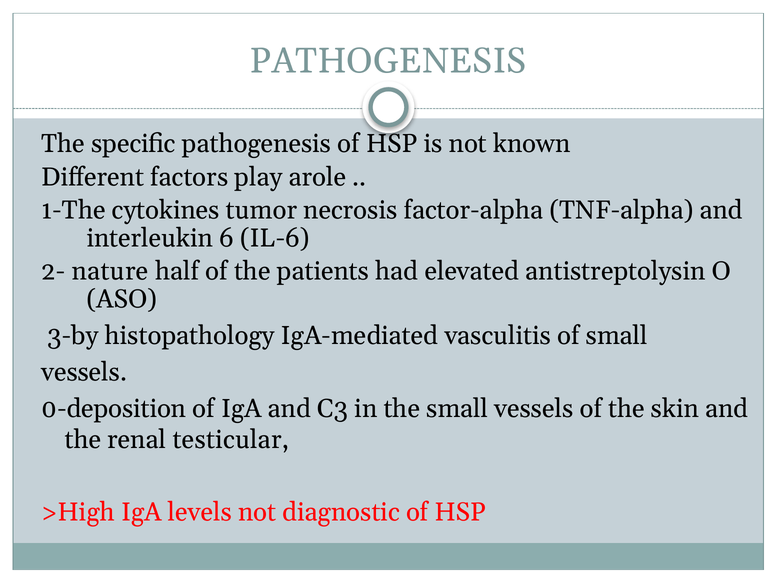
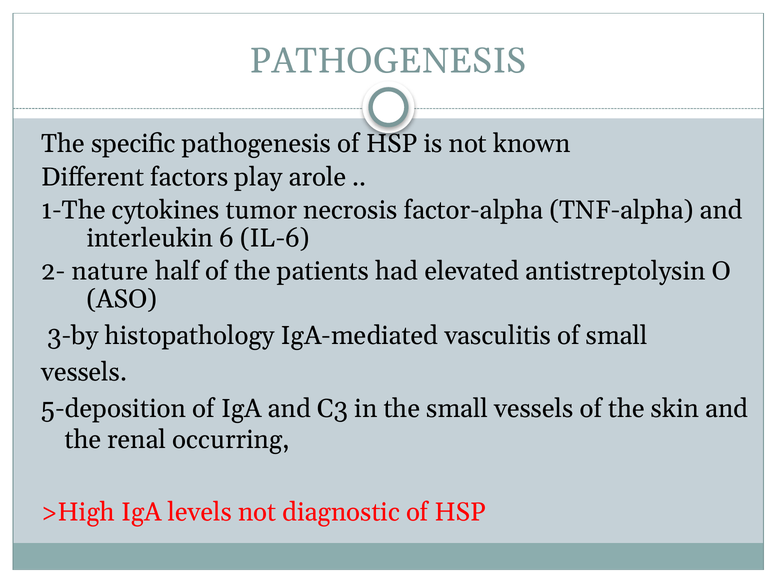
0-deposition: 0-deposition -> 5-deposition (114, 408)
testicular: testicular -> occurring (231, 439)
